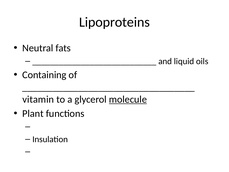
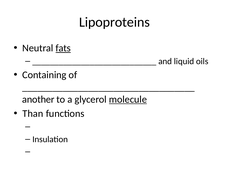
fats underline: none -> present (63, 48)
vitamin: vitamin -> another (38, 99)
Plant: Plant -> Than (33, 113)
